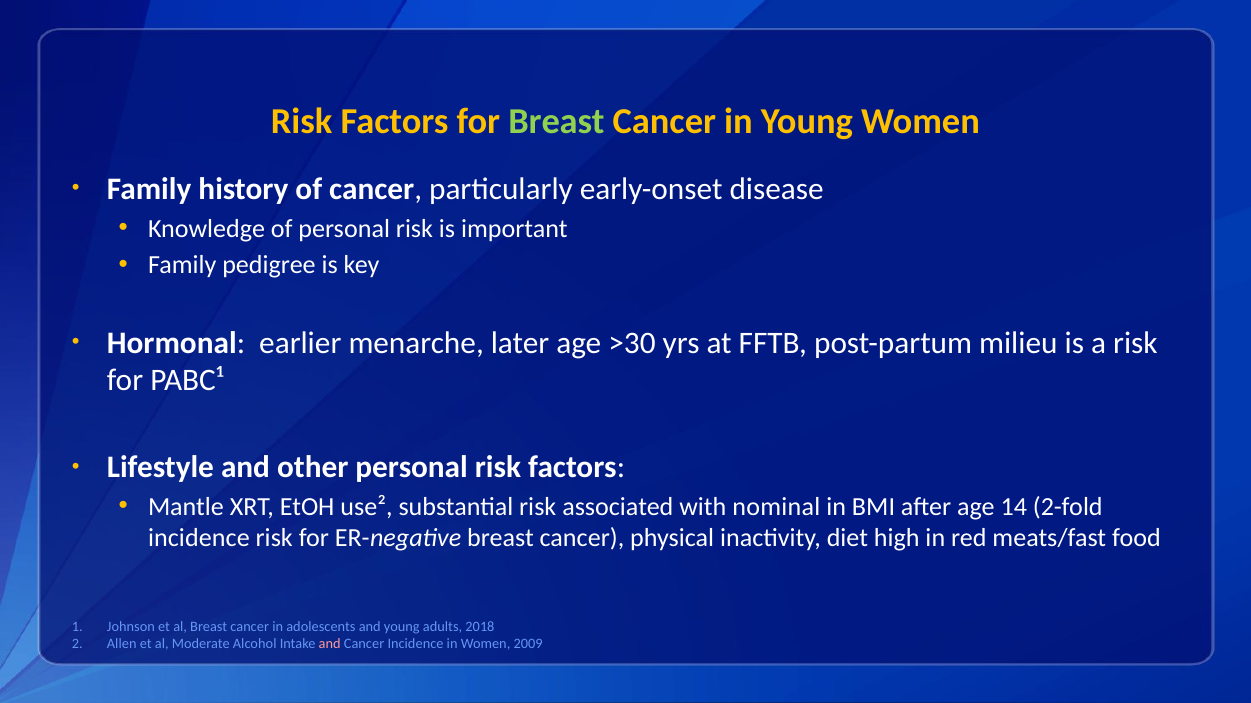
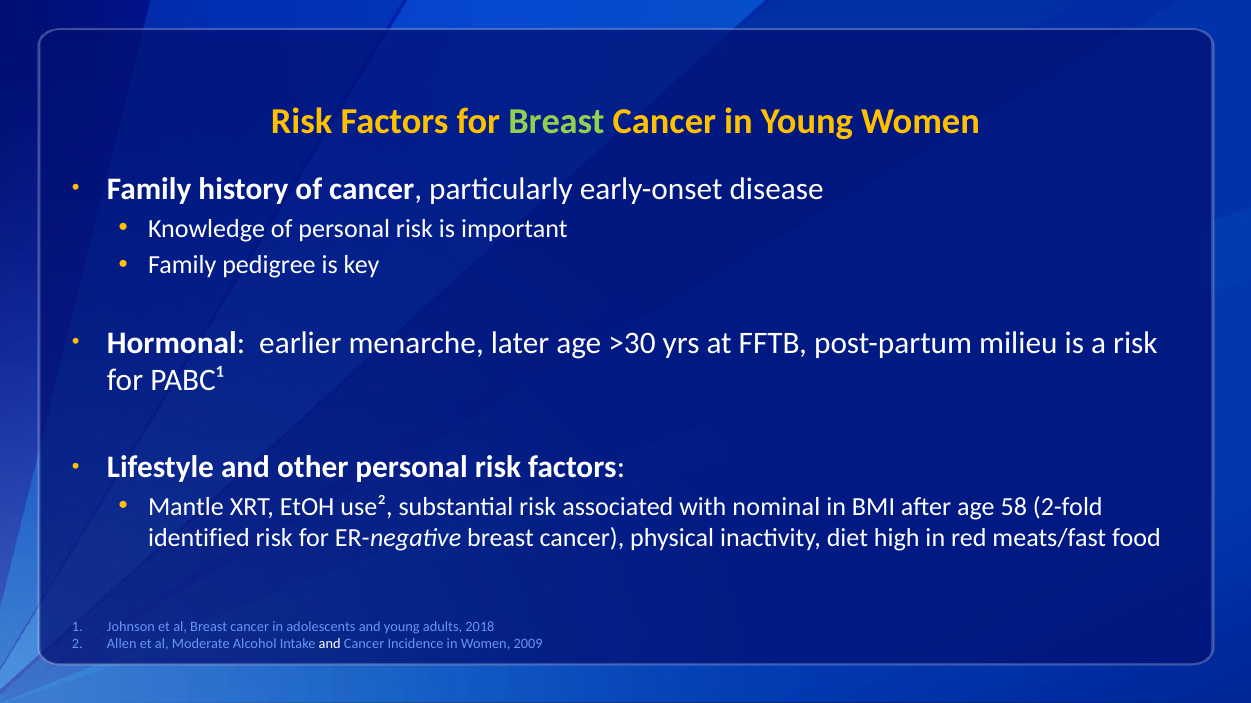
14: 14 -> 58 (1014, 507)
incidence: incidence -> identified (199, 539)
and colour: pink -> white (330, 645)
